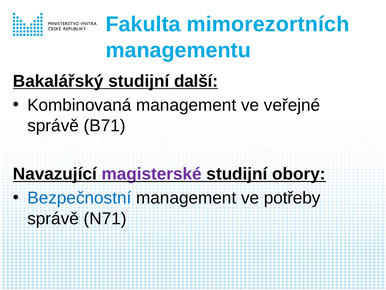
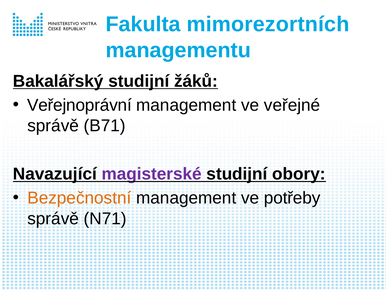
další: další -> žáků (196, 81)
Kombinovaná: Kombinovaná -> Veřejnoprávní (79, 105)
Bezpečnostní colour: blue -> orange (79, 198)
